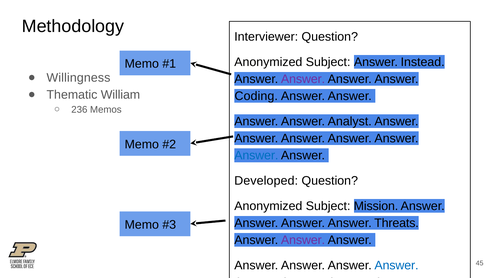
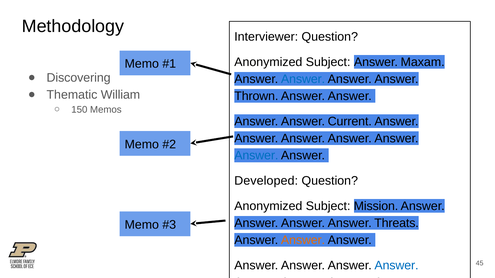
Instead: Instead -> Maxam (423, 62)
Willingness: Willingness -> Discovering (79, 78)
Answer colour: purple -> blue (303, 79)
Coding: Coding -> Thrown (256, 96)
236: 236 -> 150 (79, 110)
Analyst: Analyst -> Current (350, 122)
Answer colour: purple -> orange (303, 240)
